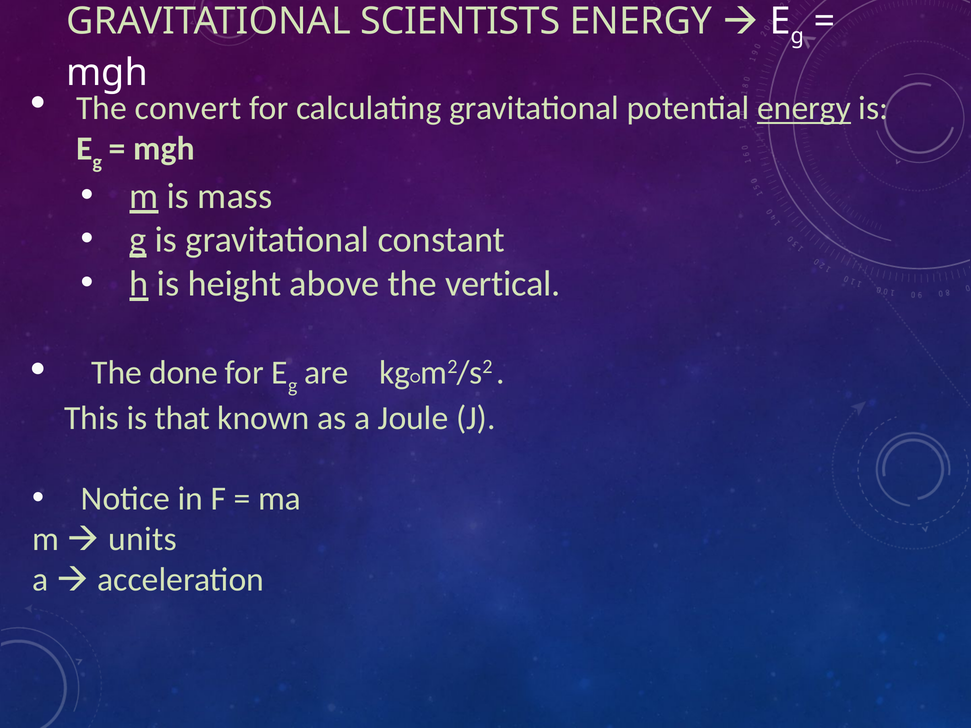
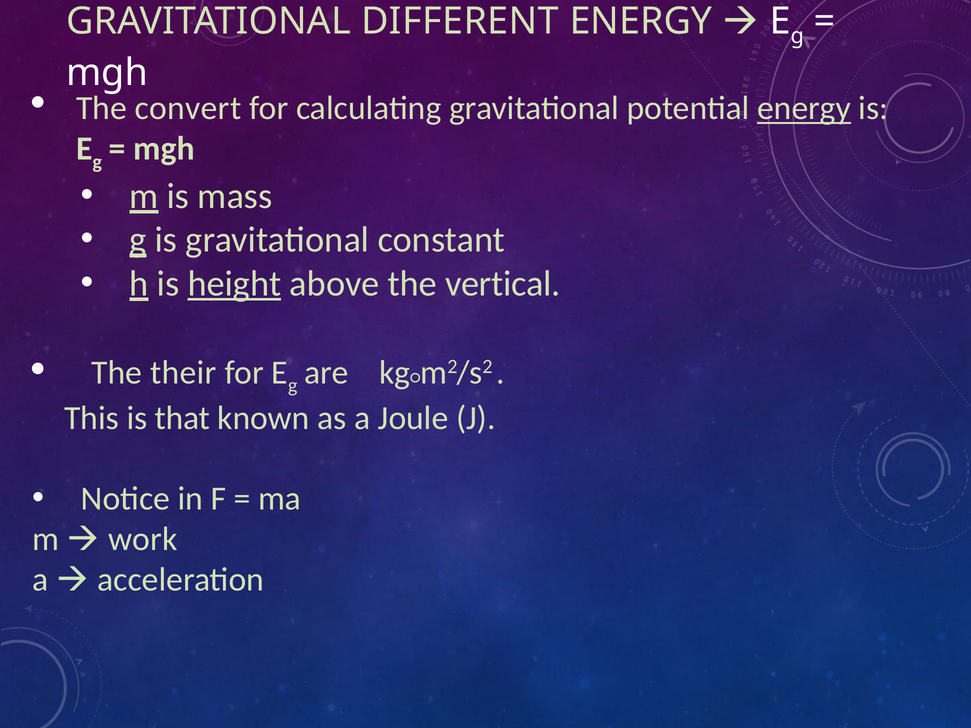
SCIENTISTS: SCIENTISTS -> DIFFERENT (460, 21)
height underline: none -> present (234, 284)
done: done -> their (183, 373)
units: units -> work (143, 539)
